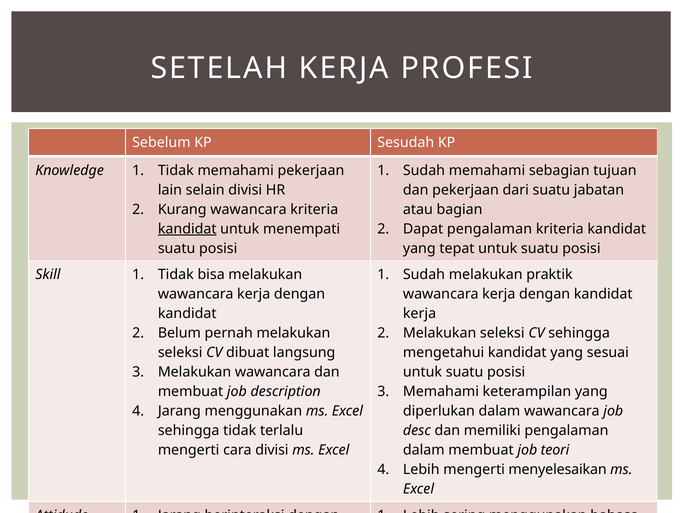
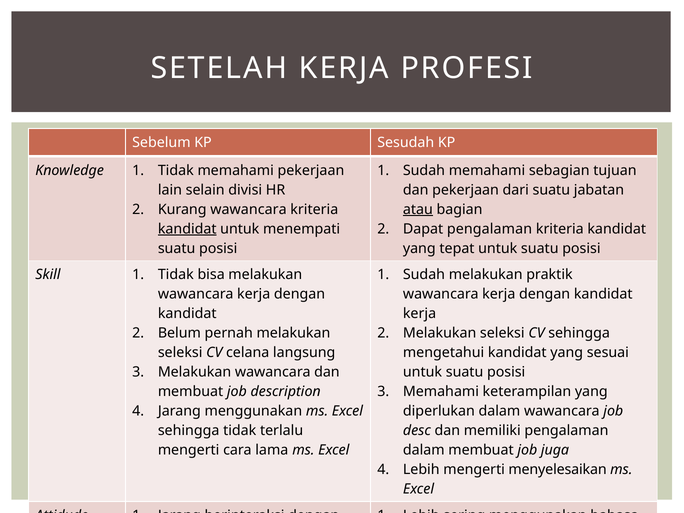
atau underline: none -> present (418, 209)
dibuat: dibuat -> celana (248, 353)
cara divisi: divisi -> lama (272, 450)
teori: teori -> juga (555, 450)
